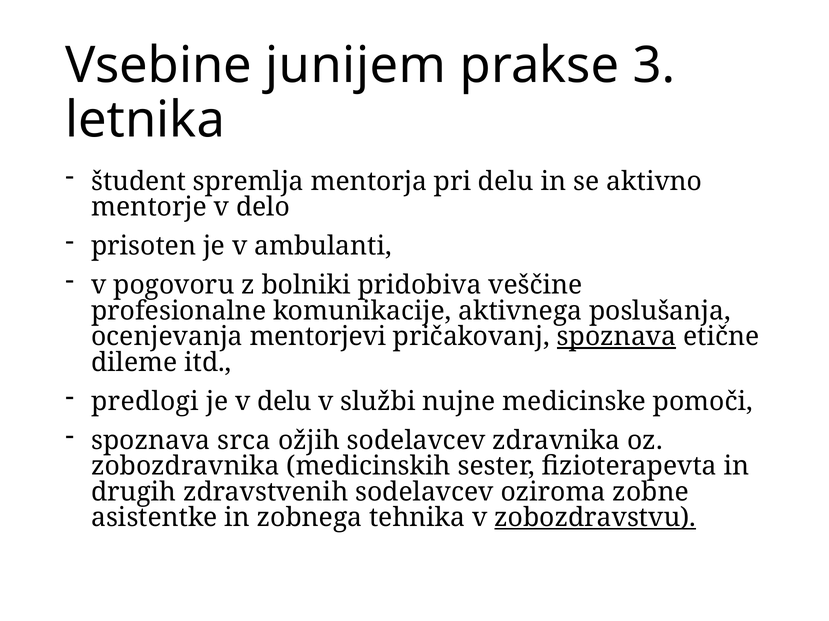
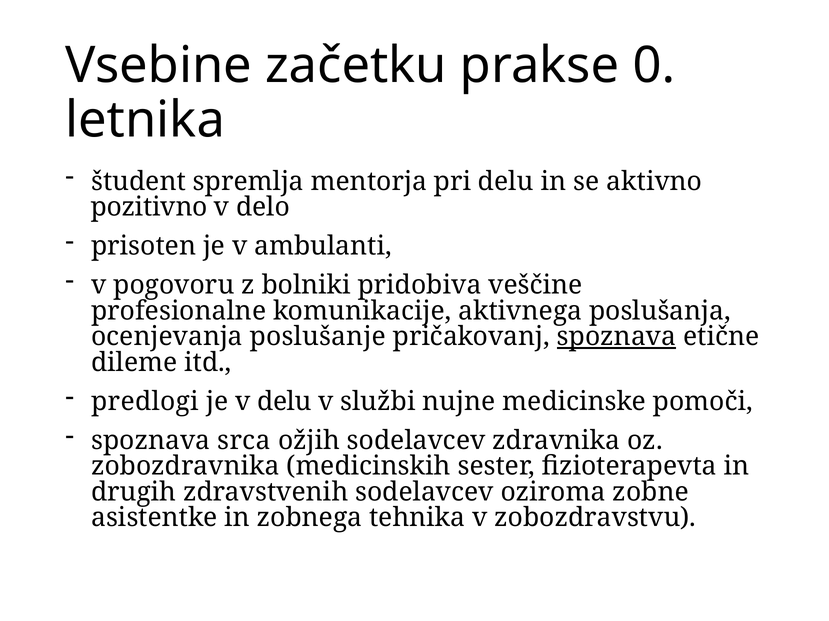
junijem: junijem -> začetku (356, 65)
3: 3 -> 0 (654, 65)
mentorje: mentorje -> pozitivno (149, 207)
mentorjevi: mentorjevi -> poslušanje (318, 337)
zobozdravstvu underline: present -> none (595, 518)
